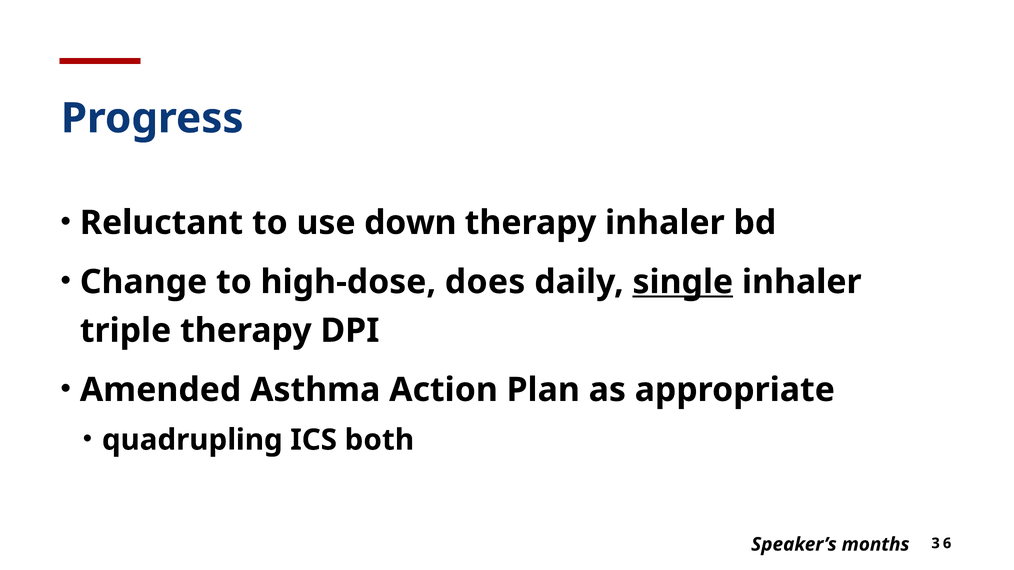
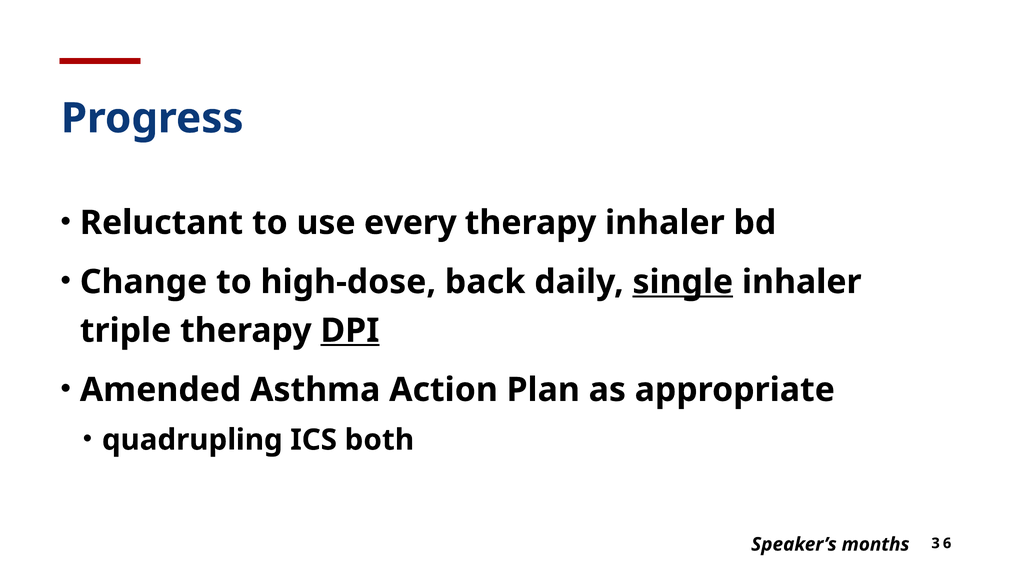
down: down -> every (410, 223)
does: does -> back (485, 282)
DPI underline: none -> present (350, 331)
